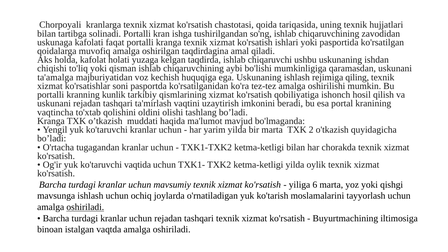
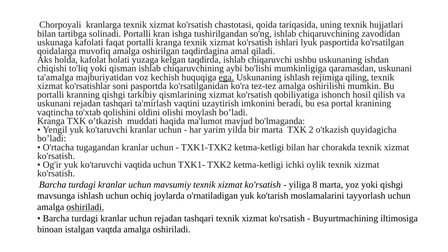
ishlari yoki: yoki -> lyuk (309, 42)
ega underline: none -> present (226, 77)
kranning kunlik: kunlik -> qishgi (114, 95)
tashlang: tashlang -> moylash (201, 112)
ketma-ketligi yilda: yilda -> ichki (295, 165)
6: 6 -> 8 (315, 185)
